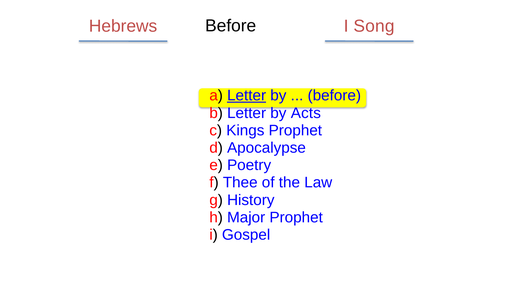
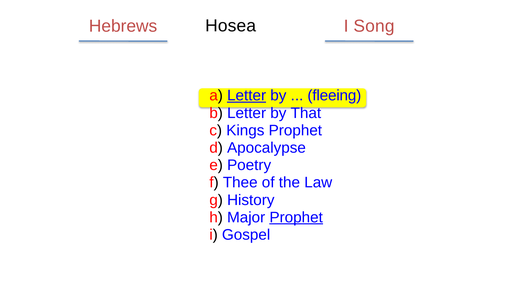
Before: Before -> Hosea (231, 26)
before: before -> fleeing (334, 96)
Acts: Acts -> That (306, 113)
Prophet underline: none -> present (296, 217)
